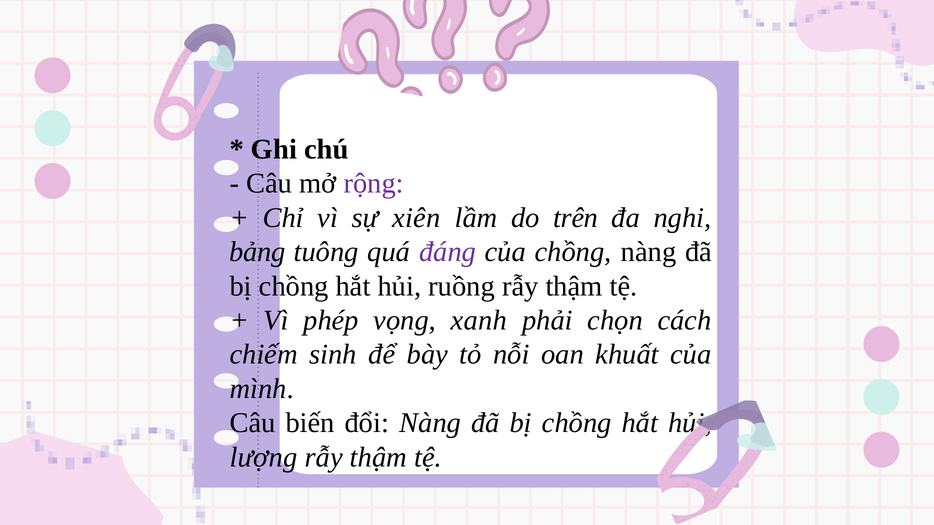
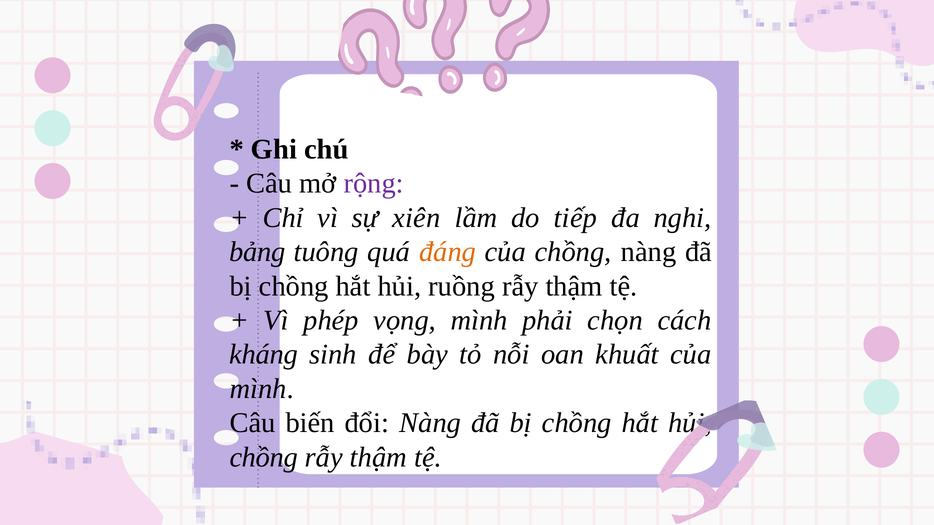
trên: trên -> tiếp (575, 218)
đáng colour: purple -> orange (448, 252)
vọng xanh: xanh -> mình (479, 321)
chiếm: chiếm -> kháng (264, 355)
lượng: lượng -> chồng (264, 458)
